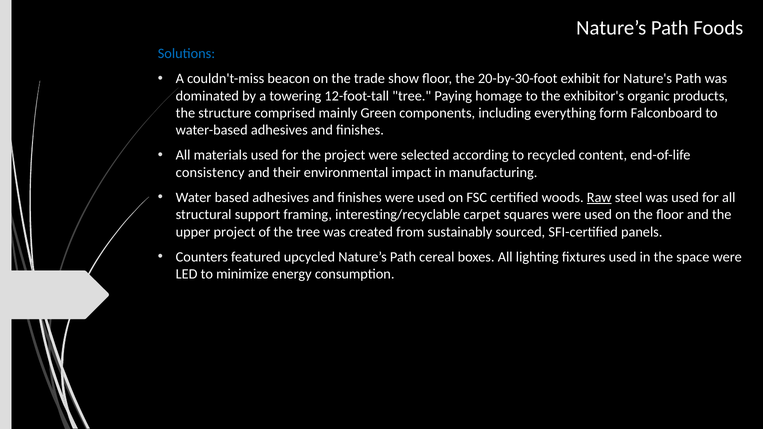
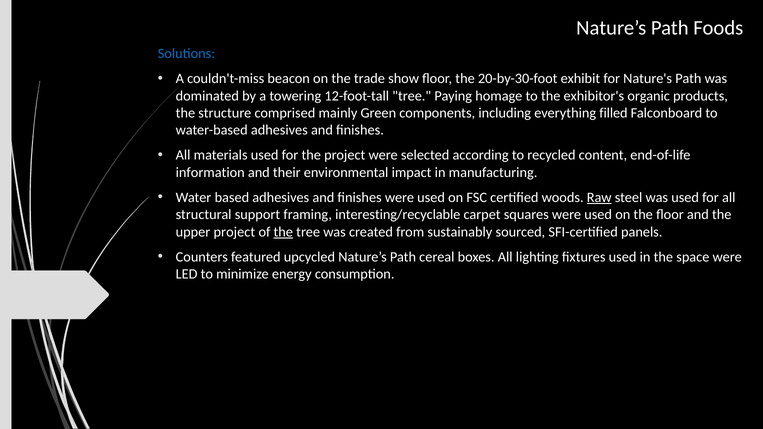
form: form -> filled (613, 113)
consistency: consistency -> information (210, 172)
the underline: none -> present (283, 232)
